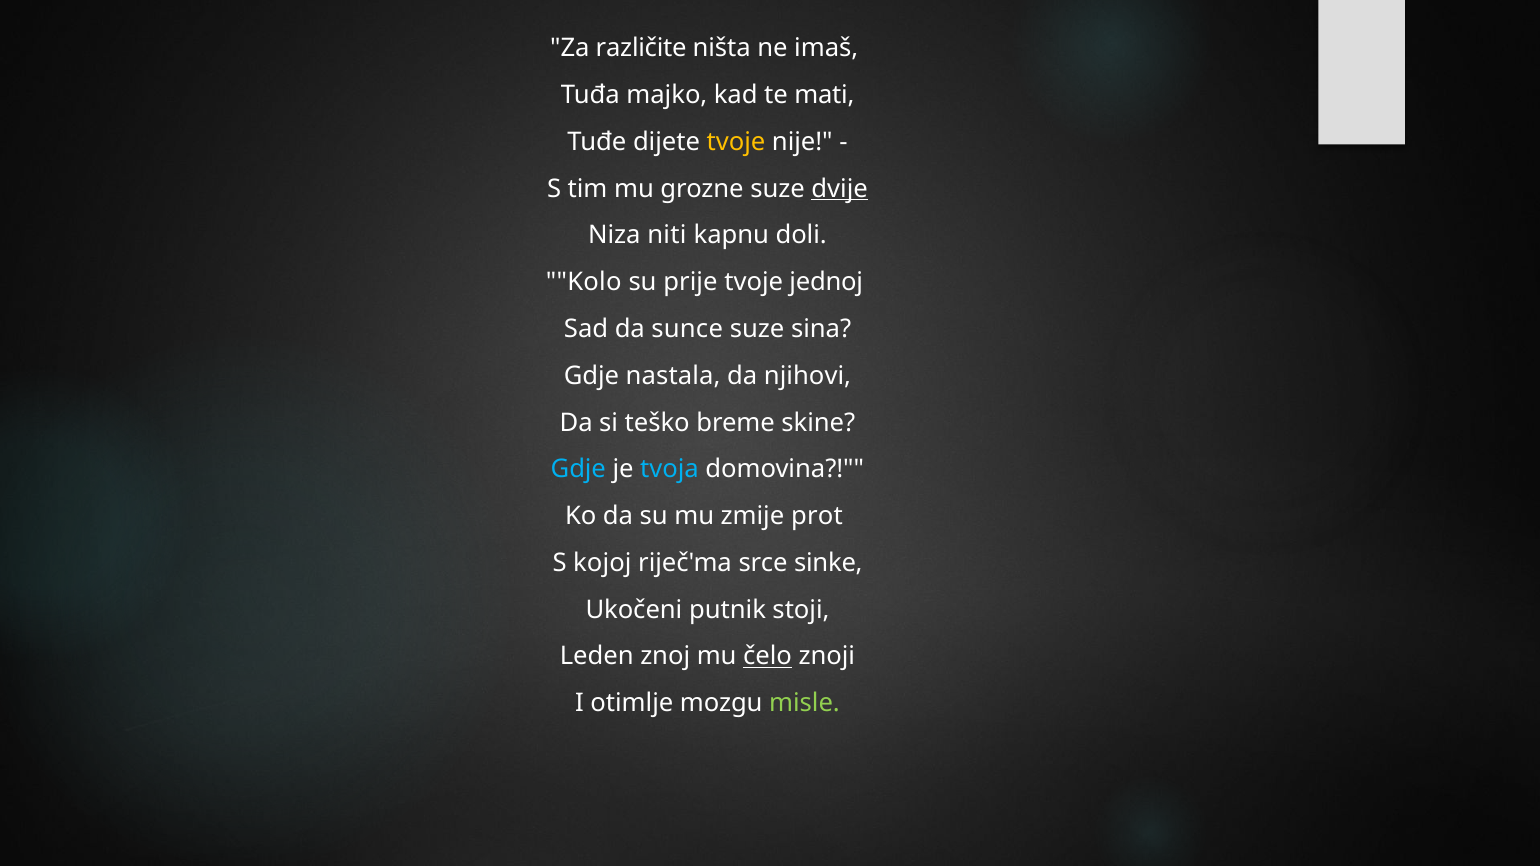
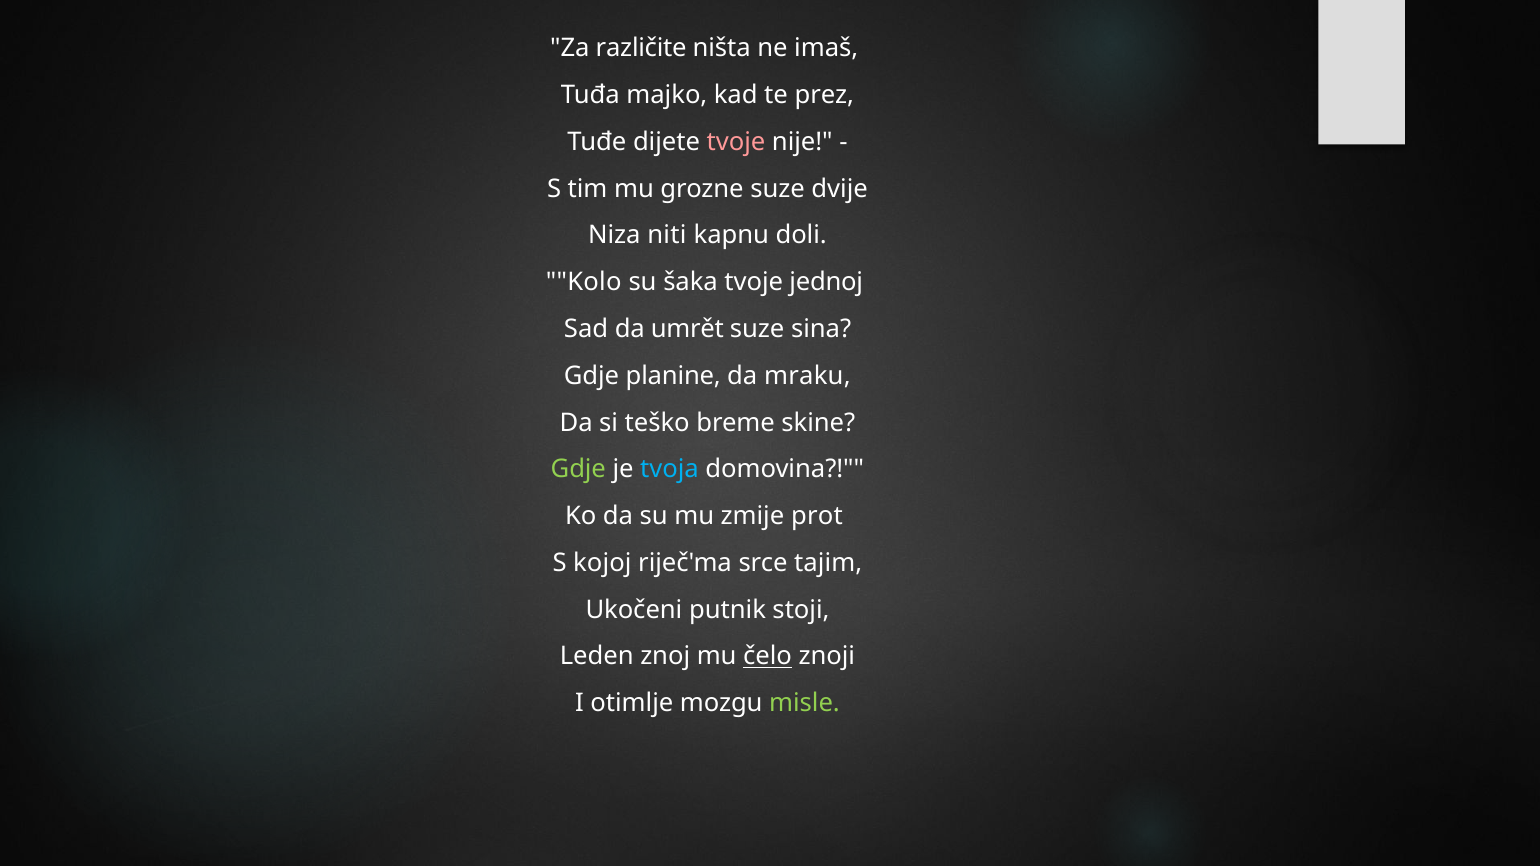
mati: mati -> prez (824, 95)
tvoje colour: yellow -> pink (736, 142)
dvije underline: present -> none (840, 189)
prije: prije -> šaka (691, 282)
sunce: sunce -> umrět (687, 329)
nastala: nastala -> planine (673, 376)
njihovi: njihovi -> mraku (807, 376)
Gdje colour: light blue -> light green (578, 469)
sinke: sinke -> tajim (828, 563)
